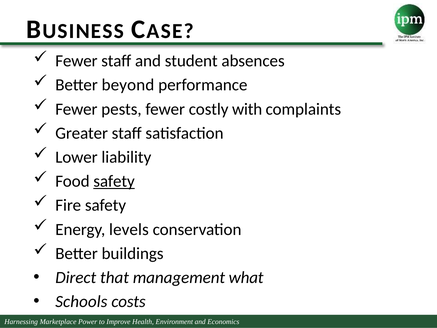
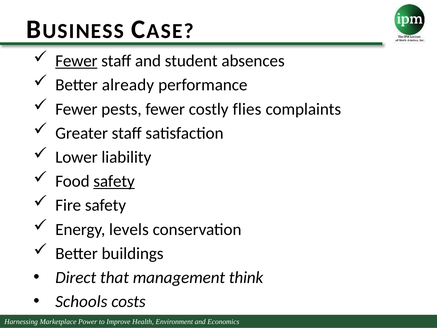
Fewer underline: none -> present (76, 61)
beyond: beyond -> already (128, 85)
with: with -> flies (247, 109)
what: what -> think (246, 277)
